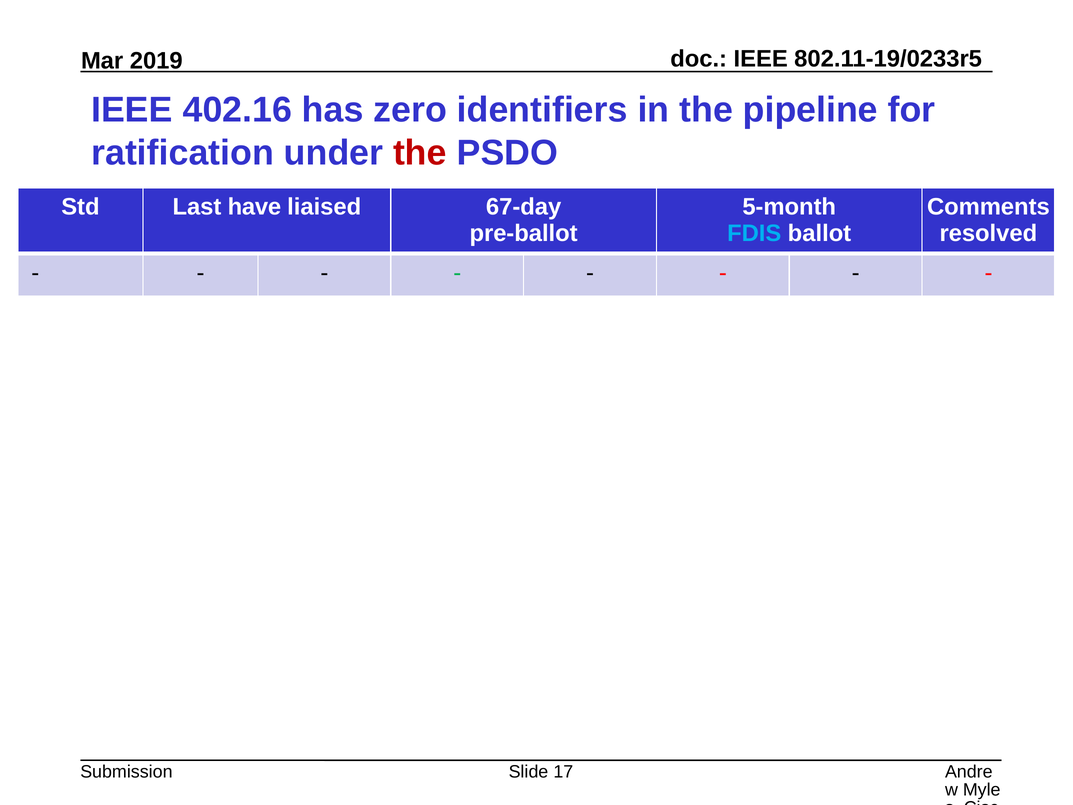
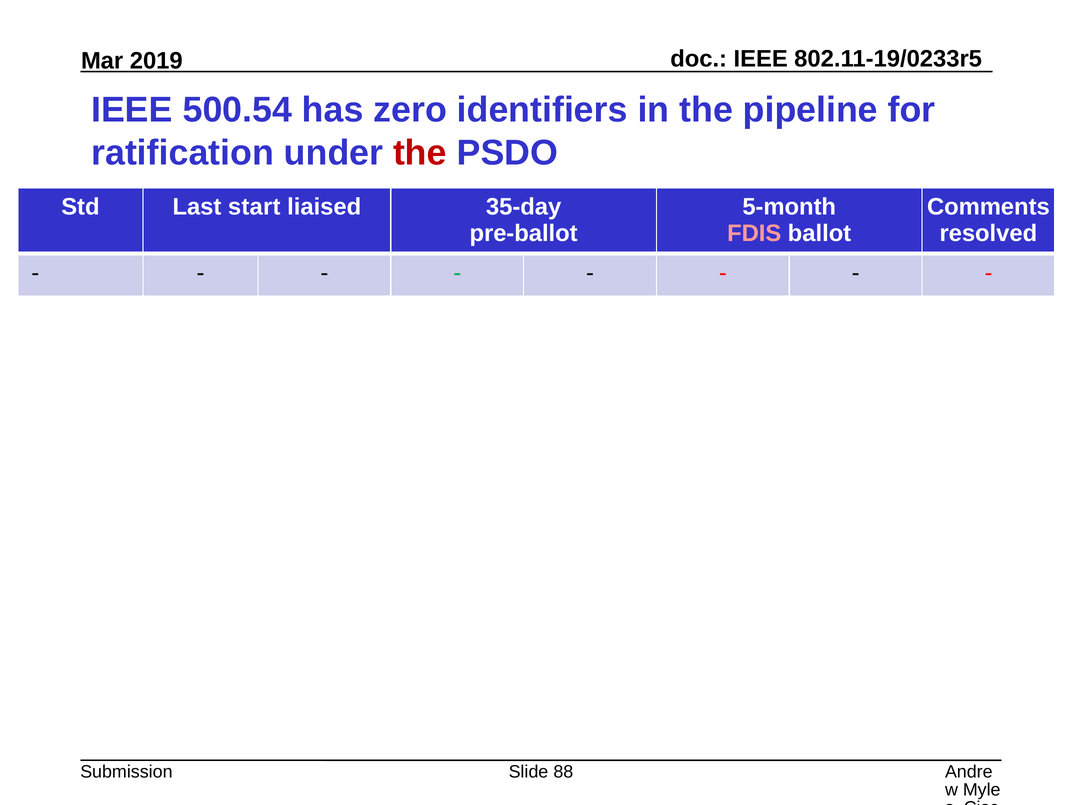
402.16: 402.16 -> 500.54 (237, 110)
have: have -> start (254, 207)
67-day: 67-day -> 35-day (524, 207)
FDIS colour: light blue -> pink (754, 233)
17: 17 -> 88 (563, 772)
